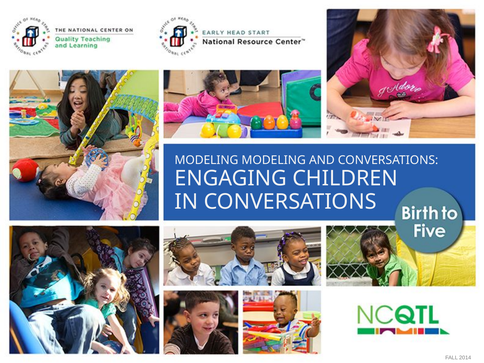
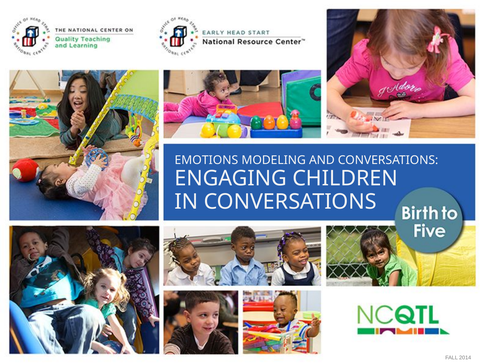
MODELING: MODELING -> EMOTIONS (206, 160)
